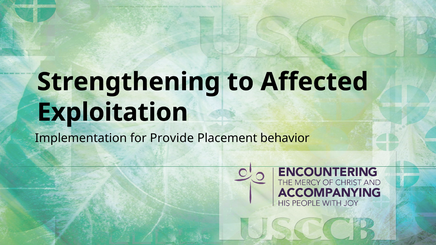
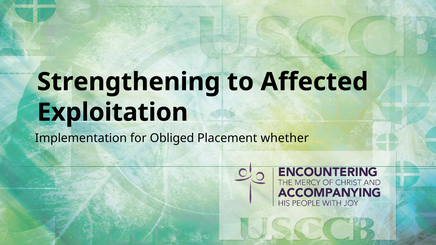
Provide: Provide -> Obliged (172, 138)
behavior: behavior -> whether (285, 138)
